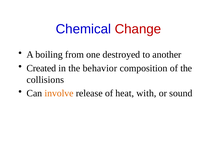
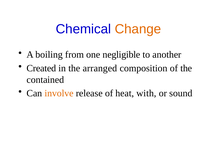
Change colour: red -> orange (138, 29)
destroyed: destroyed -> negligible (121, 55)
behavior: behavior -> arranged (100, 68)
collisions: collisions -> contained (45, 80)
